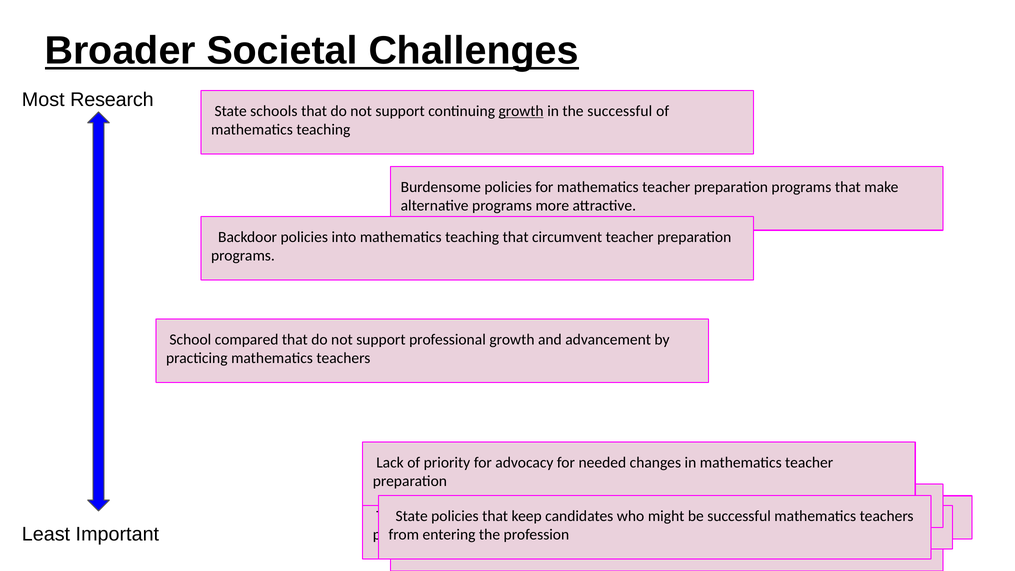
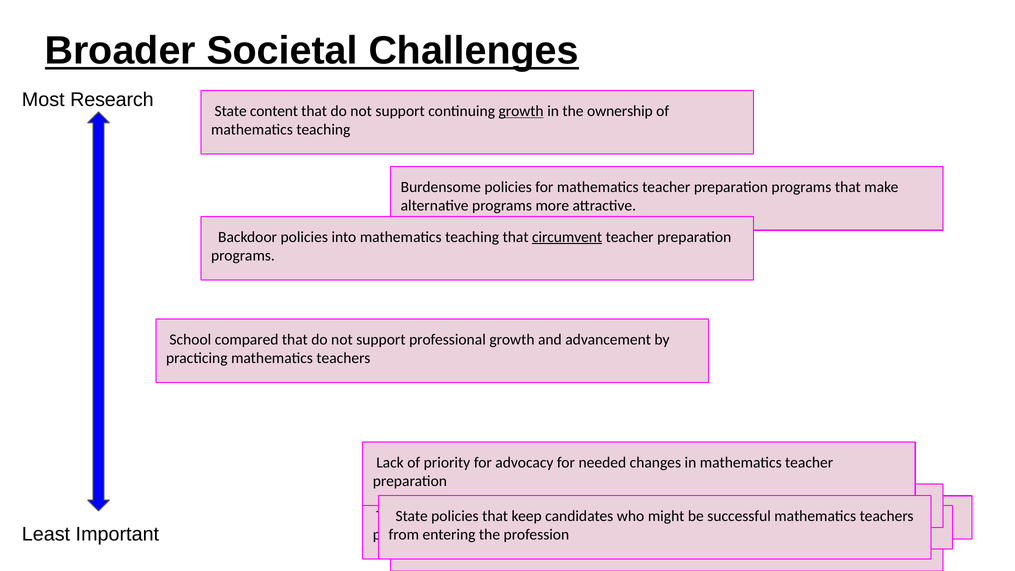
schools: schools -> content (274, 111)
the successful: successful -> ownership (620, 111)
circumvent underline: none -> present (567, 237)
